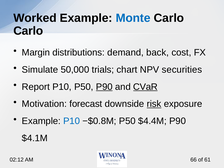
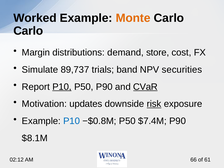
Monte colour: blue -> orange (133, 18)
back: back -> store (158, 52)
50,000: 50,000 -> 89,737 (75, 70)
chart: chart -> band (127, 70)
P10 underline: none -> present (62, 87)
P90 underline: present -> none (104, 87)
forecast: forecast -> updates (86, 104)
$4.4M: $4.4M -> $7.4M (152, 121)
$4.1M: $4.1M -> $8.1M (35, 138)
